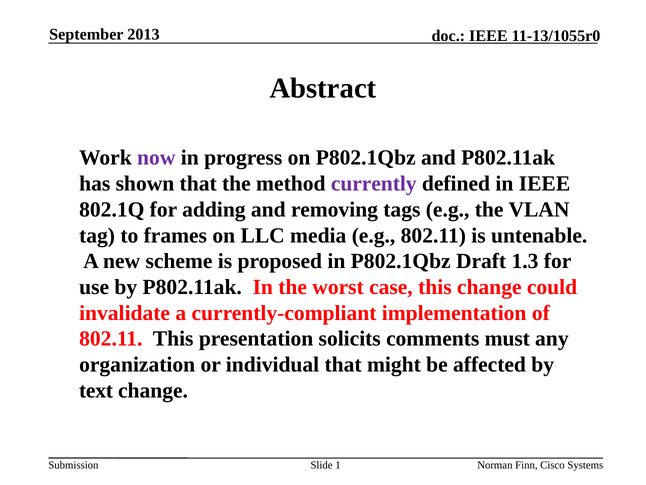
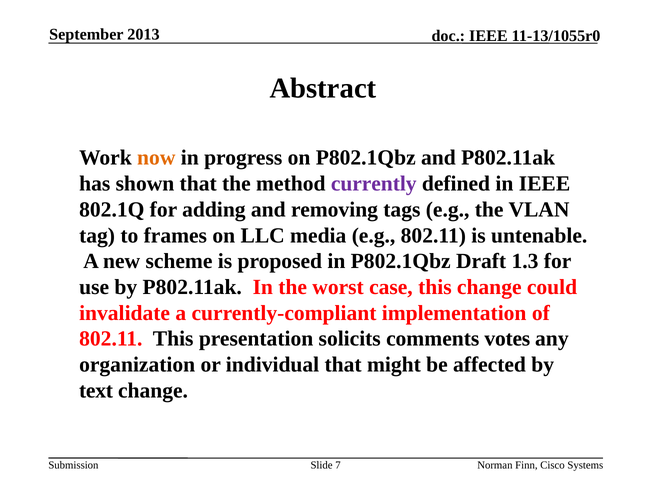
now colour: purple -> orange (156, 158)
must: must -> votes (507, 339)
1: 1 -> 7 (338, 465)
